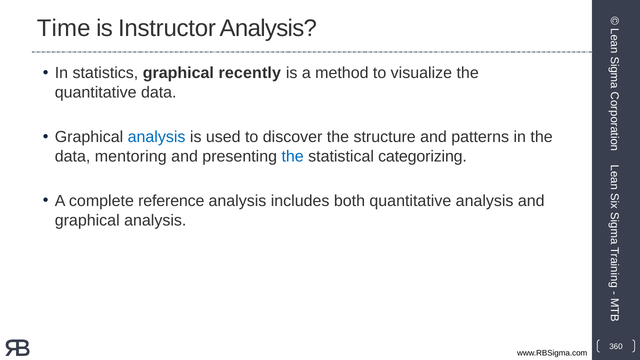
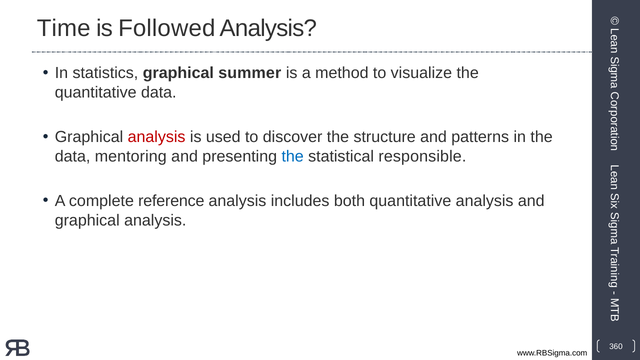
Instructor: Instructor -> Followed (167, 28)
recently: recently -> summer (250, 73)
analysis colour: blue -> red (157, 137)
categorizing: categorizing -> responsible (422, 156)
